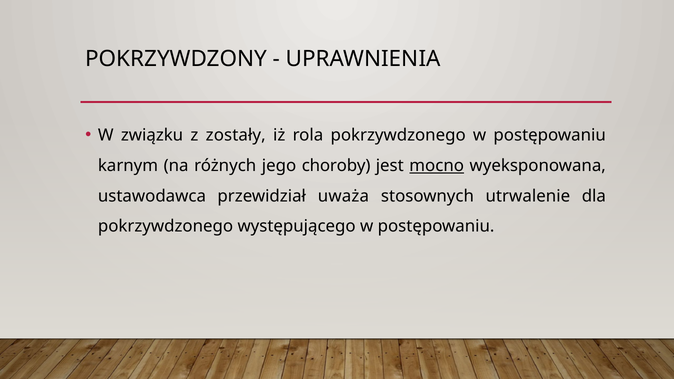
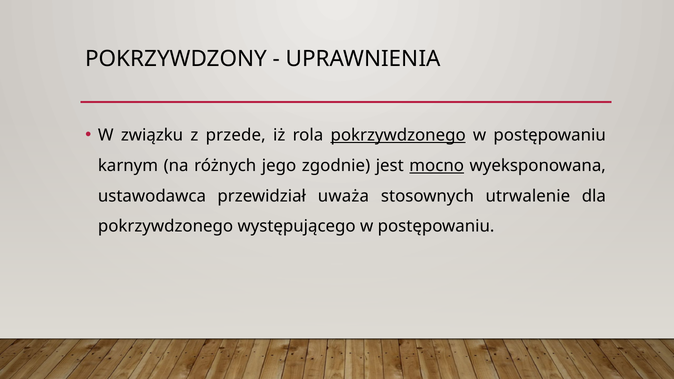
zostały: zostały -> przede (236, 135)
pokrzywdzonego underline: none -> present (398, 135)
choroby: choroby -> zgodnie (336, 166)
